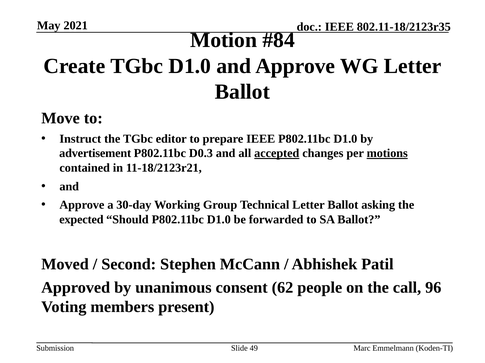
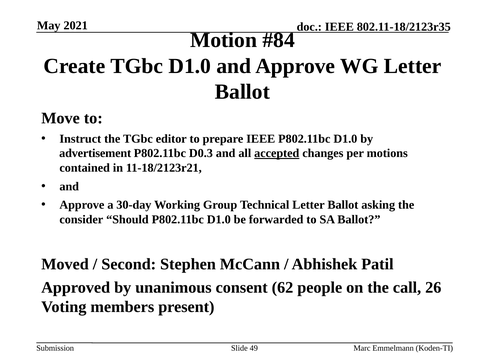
motions underline: present -> none (387, 154)
expected: expected -> consider (81, 220)
96: 96 -> 26 (433, 288)
